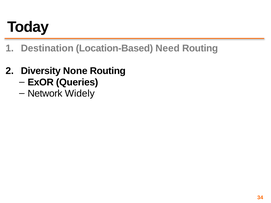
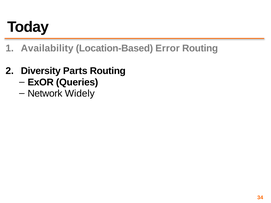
Destination: Destination -> Availability (47, 48)
Need: Need -> Error (168, 48)
None: None -> Parts (75, 71)
